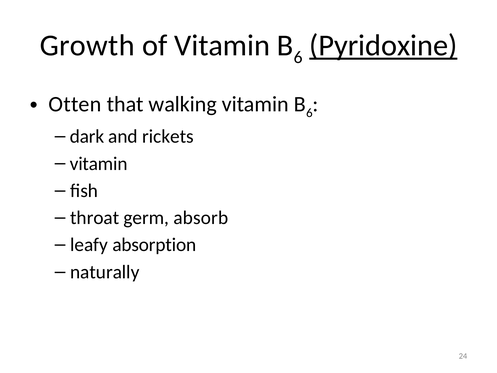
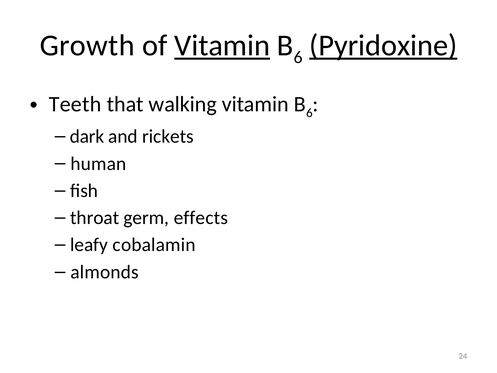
Vitamin underline: none -> present (222, 46)
Otten: Otten -> Teeth (75, 104)
vitamin: vitamin -> human (99, 164)
absorb: absorb -> effects (201, 218)
absorption: absorption -> cobalamin (154, 245)
naturally: naturally -> almonds (105, 272)
